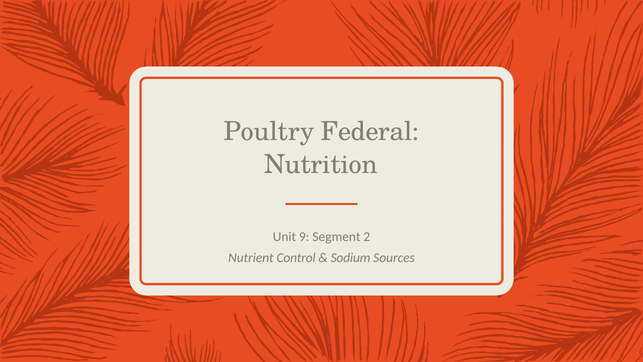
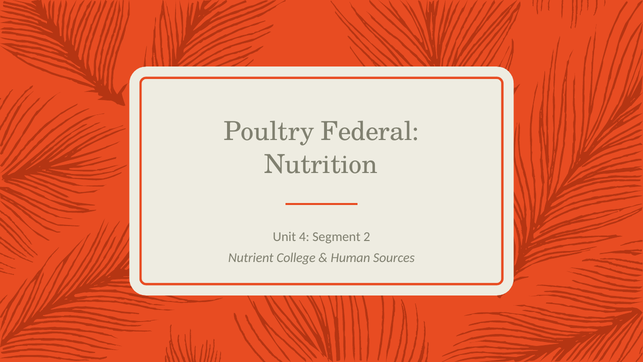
9: 9 -> 4 (304, 236)
Control: Control -> College (296, 257)
Sodium: Sodium -> Human (350, 257)
